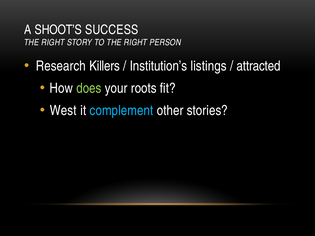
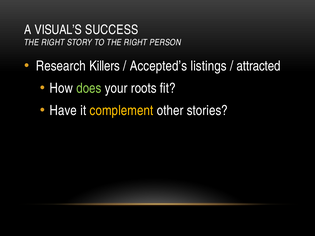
SHOOT’S: SHOOT’S -> VISUAL’S (58, 30)
Institution’s: Institution’s -> Accepted’s (158, 66)
West: West -> Have (63, 111)
complement colour: light blue -> yellow (122, 111)
